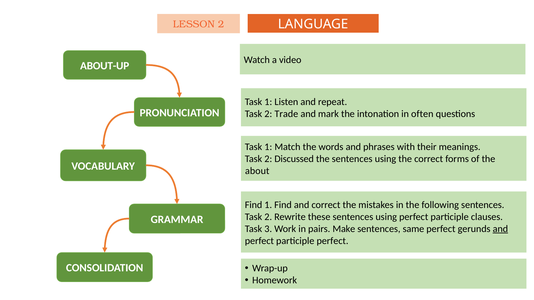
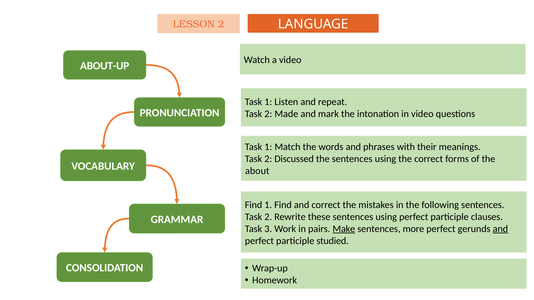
Trade: Trade -> Made (286, 114)
in often: often -> video (422, 114)
Make underline: none -> present (344, 229)
same: same -> more (413, 229)
participle perfect: perfect -> studied (333, 241)
